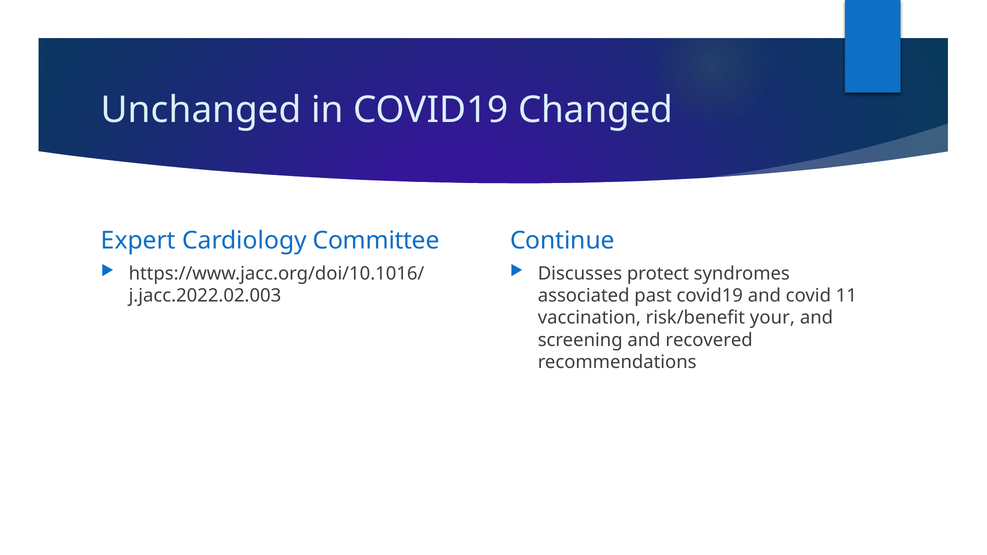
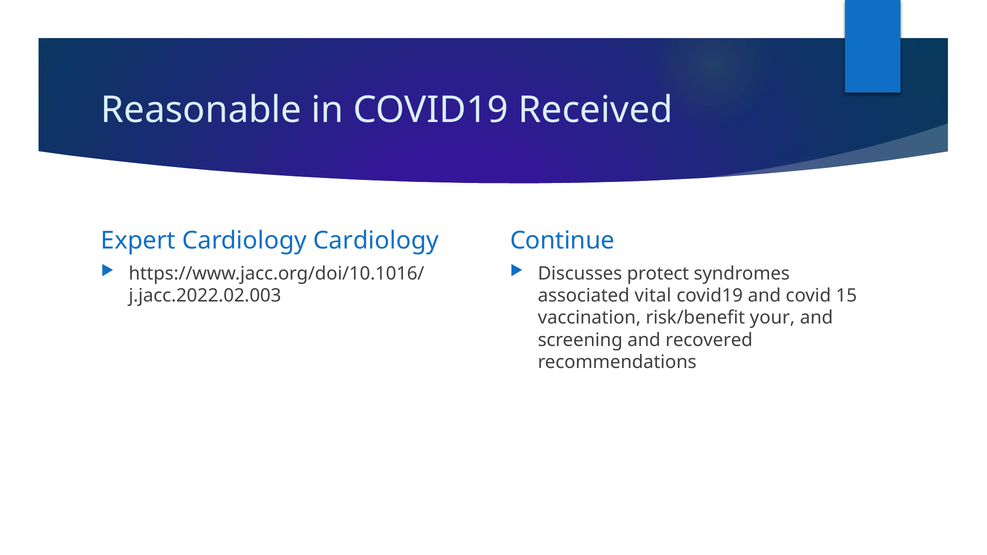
Unchanged: Unchanged -> Reasonable (201, 110)
Changed: Changed -> Received (596, 110)
Cardiology Committee: Committee -> Cardiology (376, 241)
past: past -> vital (653, 296)
11: 11 -> 15 (846, 296)
